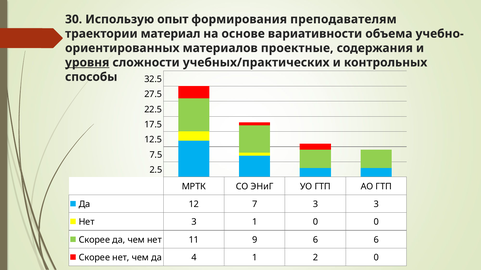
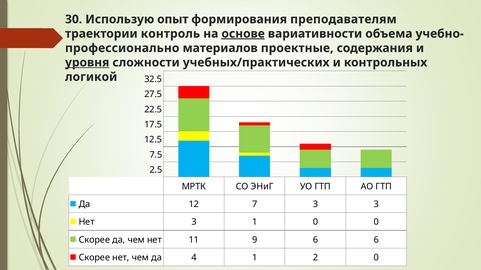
материал: материал -> контроль (170, 34)
основе underline: none -> present (243, 34)
ориентированных: ориентированных -> профессионально (122, 48)
способы: способы -> логикой (91, 77)
